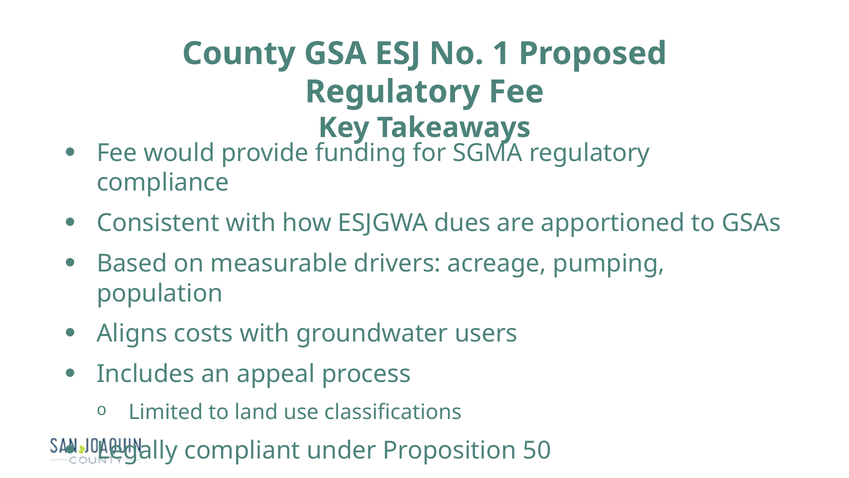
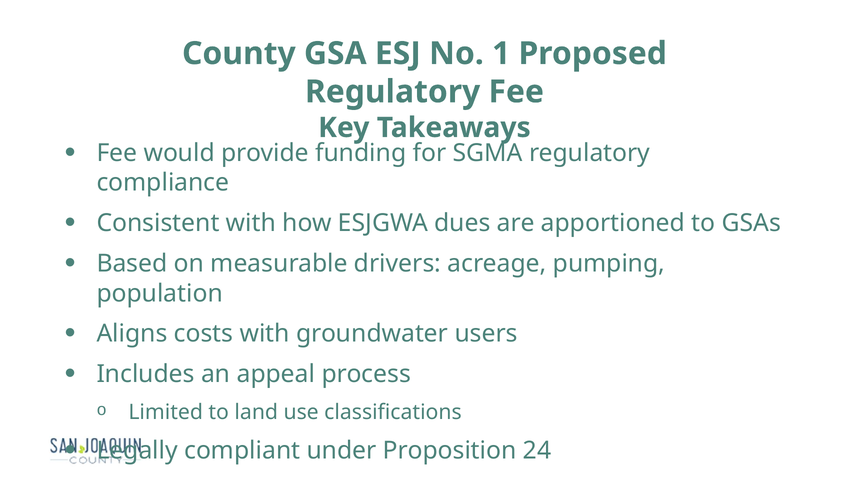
50: 50 -> 24 (537, 450)
